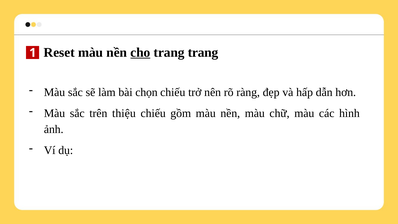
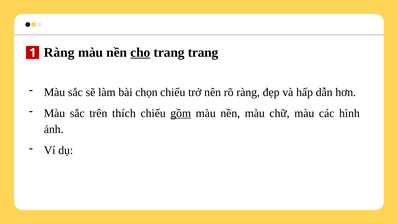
1 Reset: Reset -> Ràng (59, 52)
thiệu: thiệu -> thích (124, 113)
gồm underline: none -> present (181, 113)
